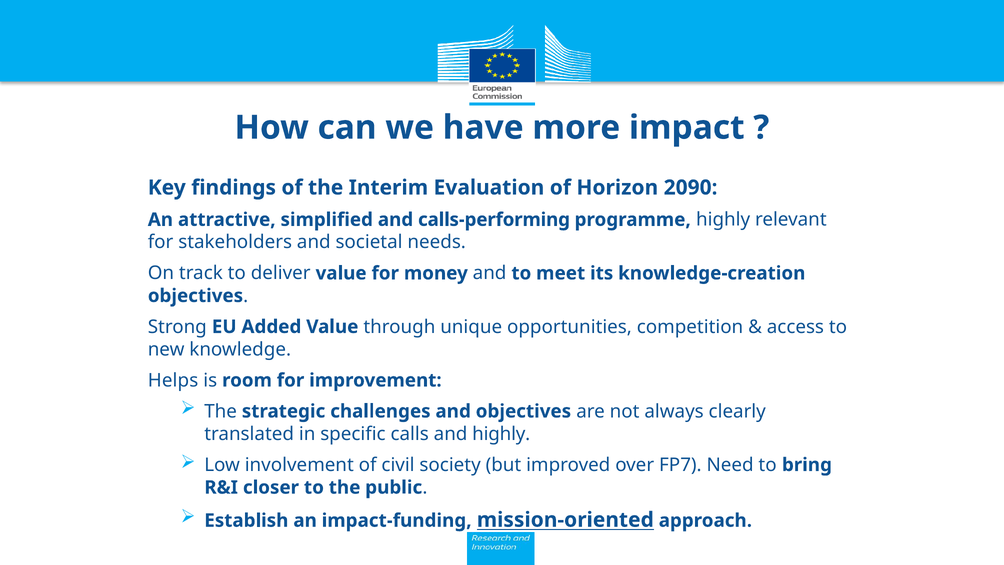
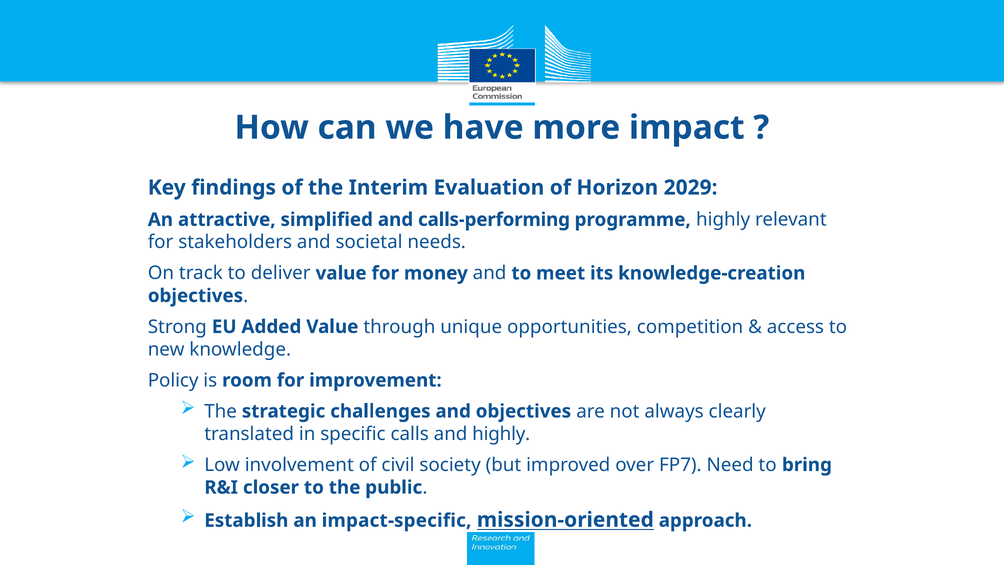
2090: 2090 -> 2029 (691, 188)
Helps: Helps -> Policy (173, 380)
impact-funding: impact-funding -> impact-specific (397, 520)
